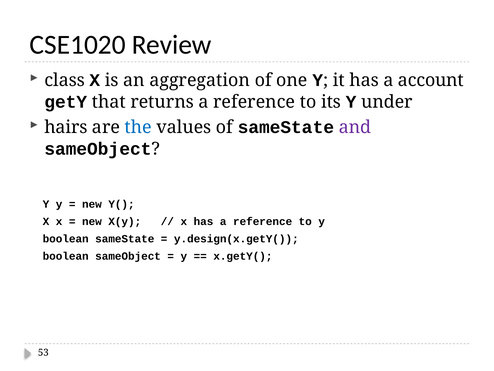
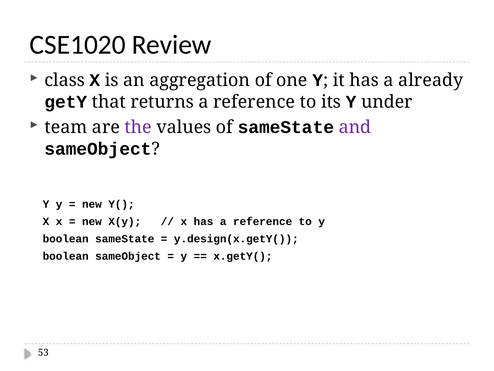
account: account -> already (431, 80)
hairs: hairs -> team (66, 127)
the colour: blue -> purple (138, 127)
